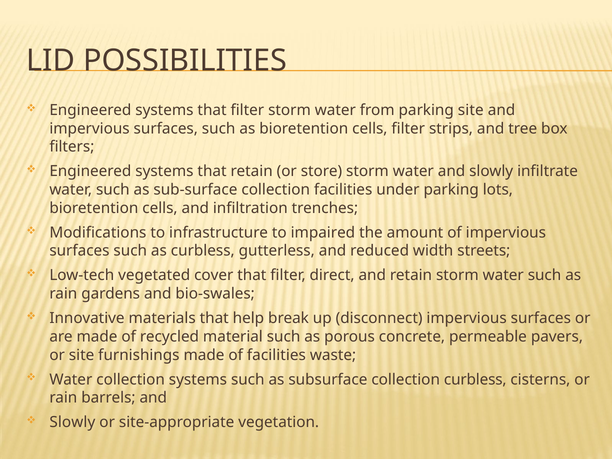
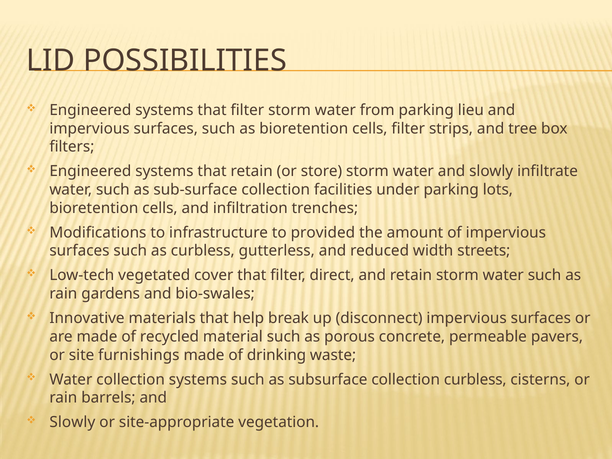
parking site: site -> lieu (471, 110)
impaired: impaired -> provided (323, 233)
of facilities: facilities -> drinking (277, 355)
